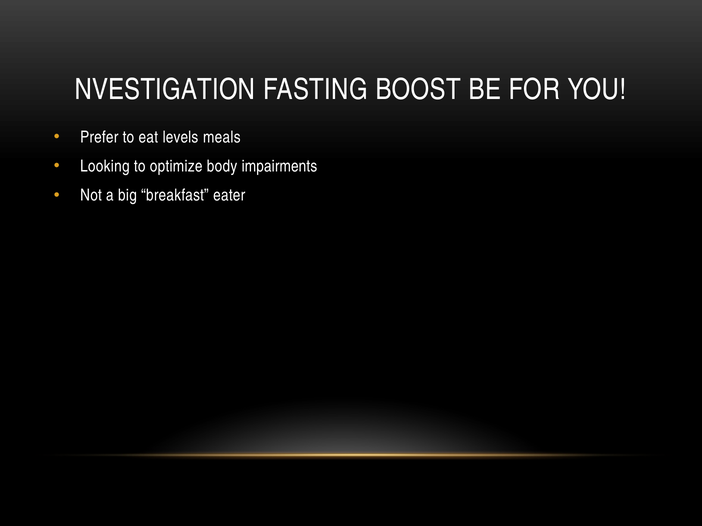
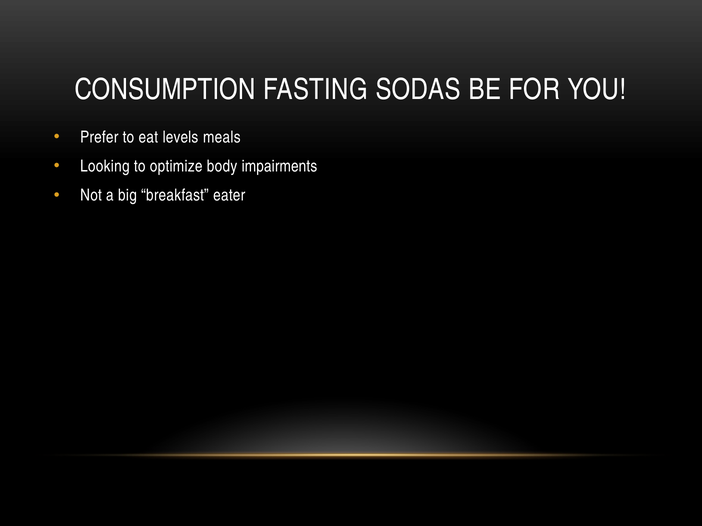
NVESTIGATION: NVESTIGATION -> CONSUMPTION (165, 90)
BOOST: BOOST -> SODAS (418, 90)
